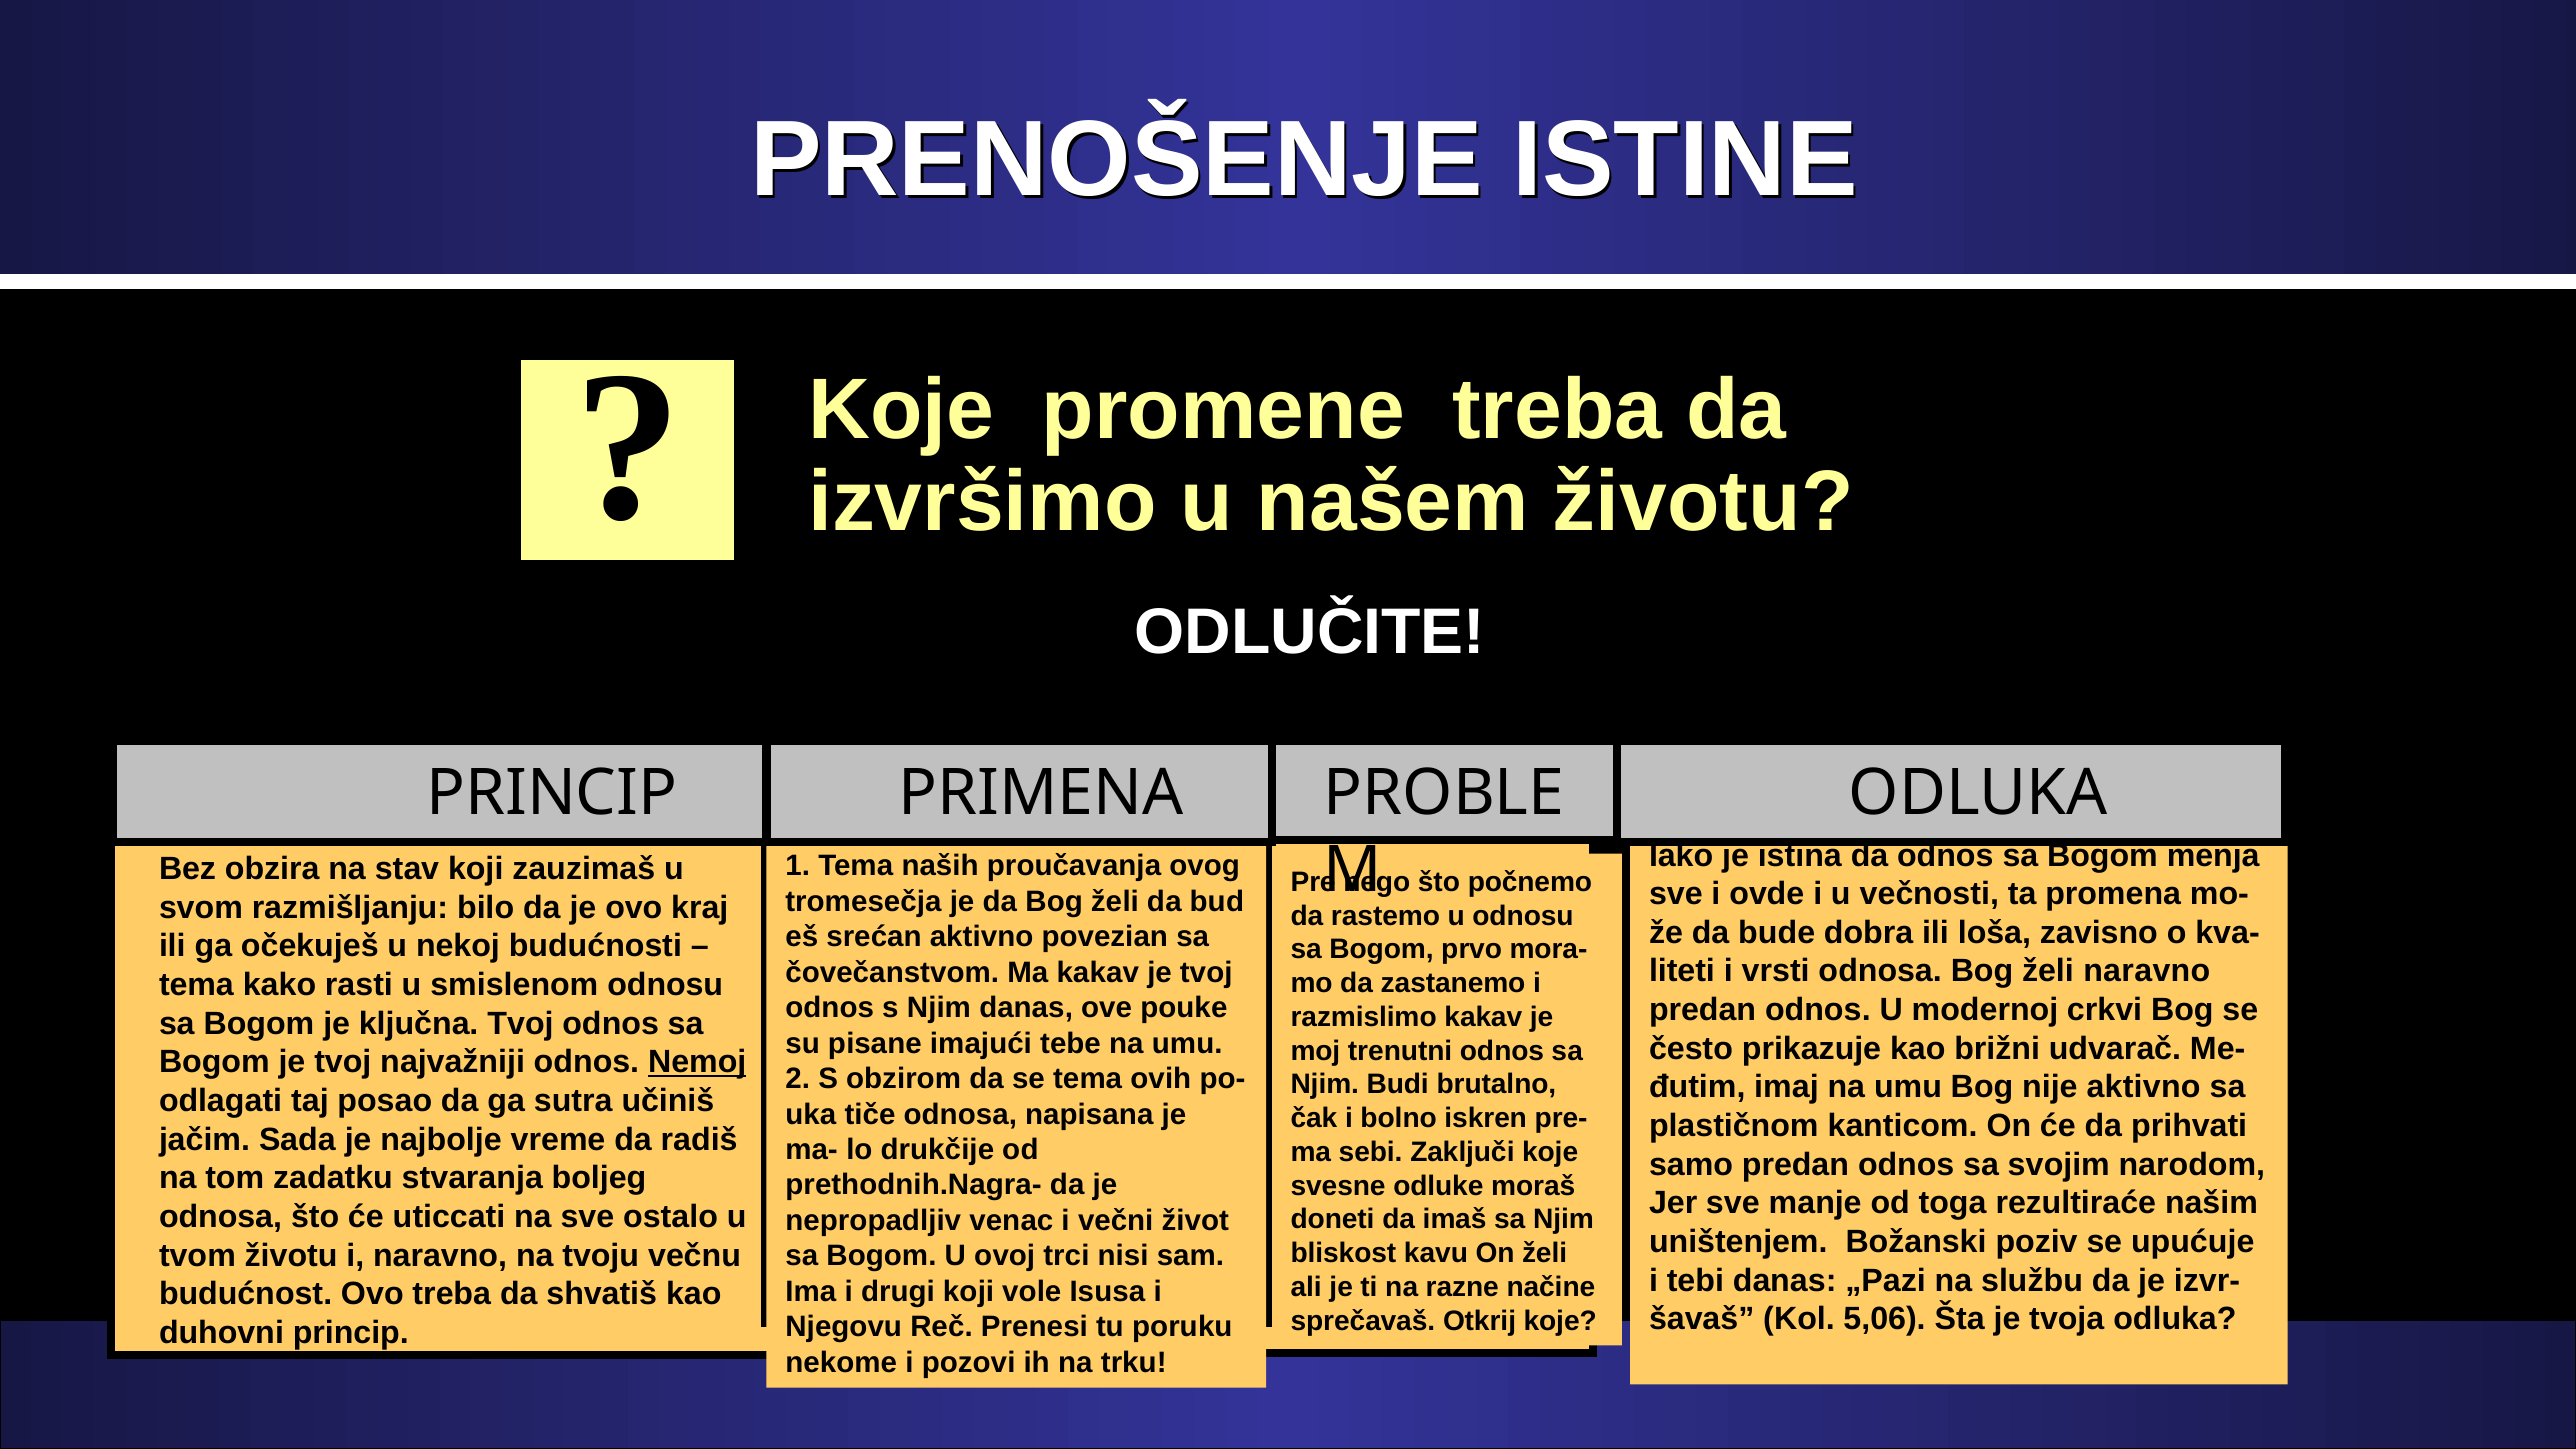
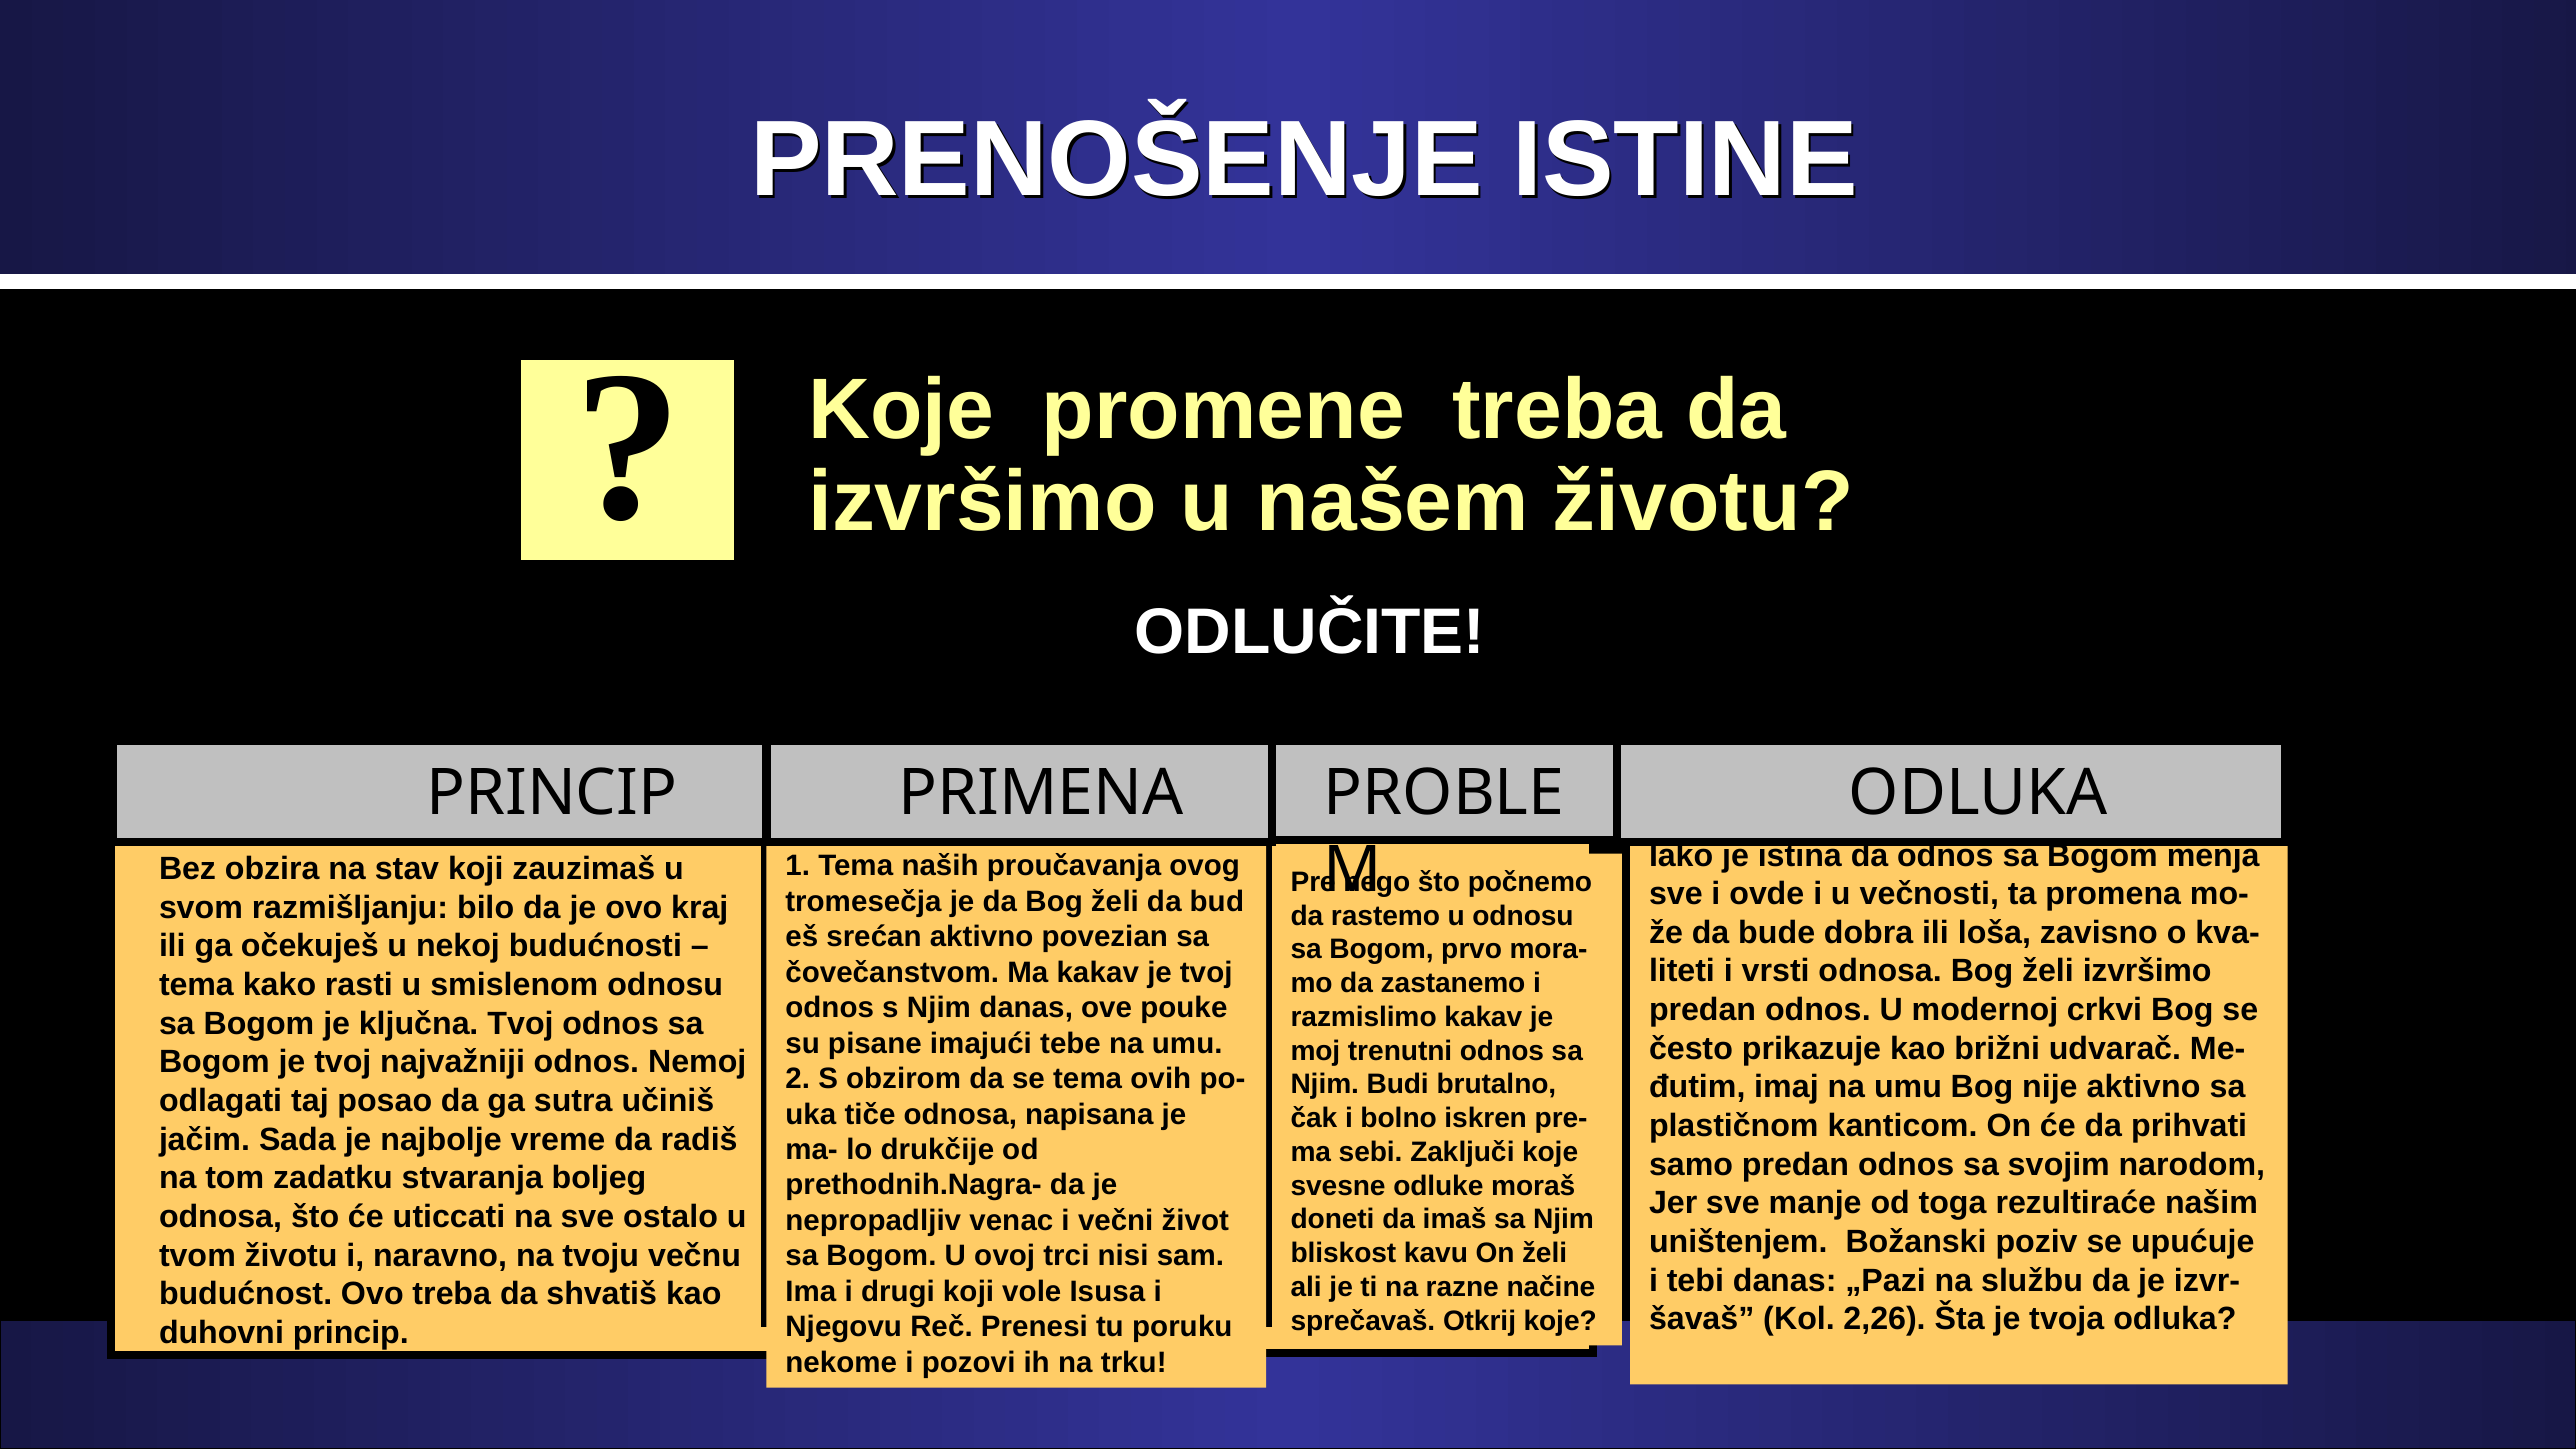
želi naravno: naravno -> izvršimo (2147, 971)
Nemoj underline: present -> none (697, 1062)
5,06: 5,06 -> 2,26 (1885, 1319)
